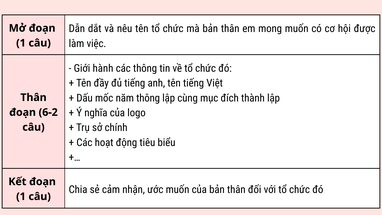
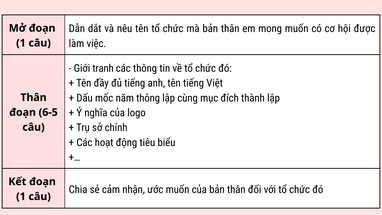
hành: hành -> tranh (103, 68)
6-2: 6-2 -> 6-5 (48, 112)
